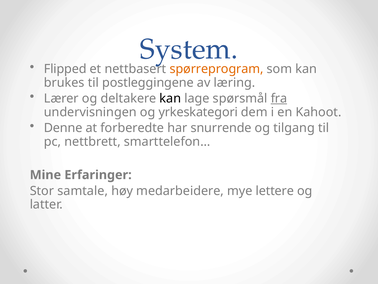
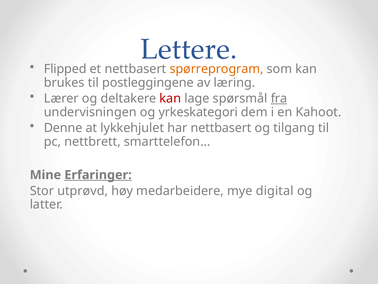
System: System -> Lettere (189, 49)
kan colour: black -> red (170, 98)
forberedte: forberedte -> lykkehjulet (132, 128)
har snurrende: snurrende -> nettbasert (221, 128)
Erfaringer underline: none -> present (98, 175)
samtale: samtale -> utprøvd (83, 191)
lettere: lettere -> digital (275, 191)
